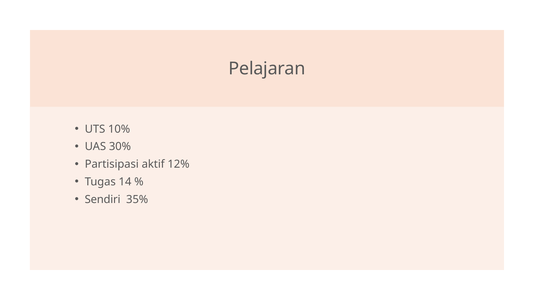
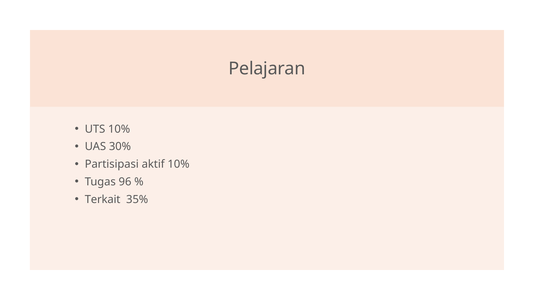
aktif 12%: 12% -> 10% (179, 164)
14: 14 -> 96 (125, 182)
Sendiri: Sendiri -> Terkait (103, 200)
